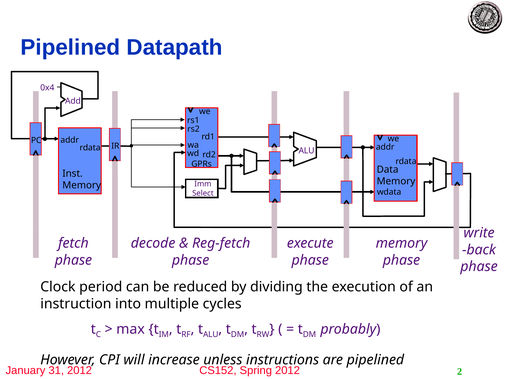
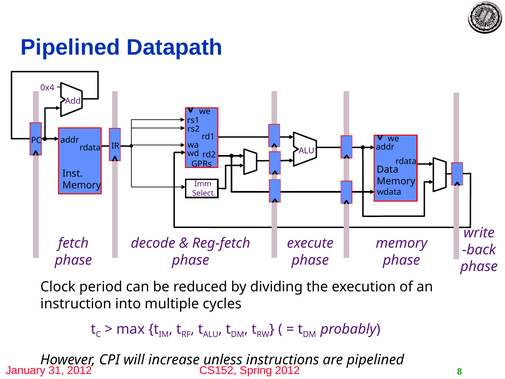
2: 2 -> 8 (460, 371)
